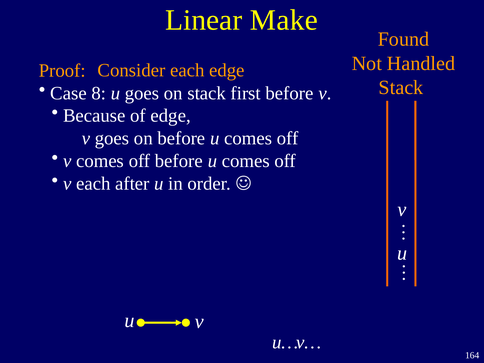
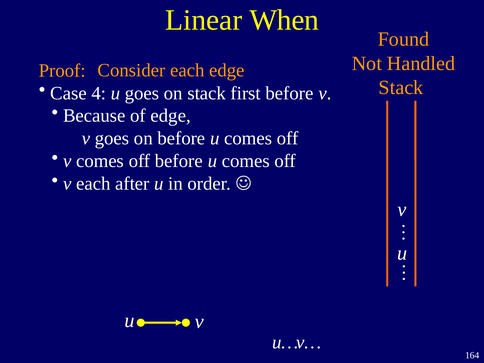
Make: Make -> When (284, 20)
8: 8 -> 4 (99, 93)
